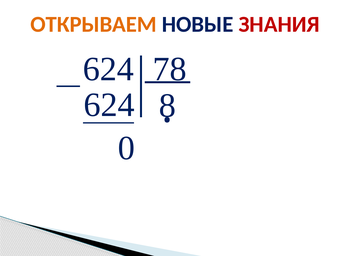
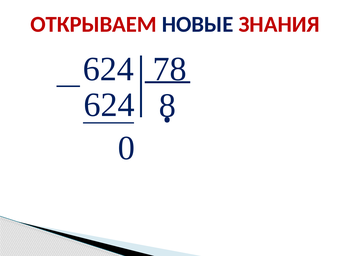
ОТКРЫВАЕМ colour: orange -> red (94, 24)
